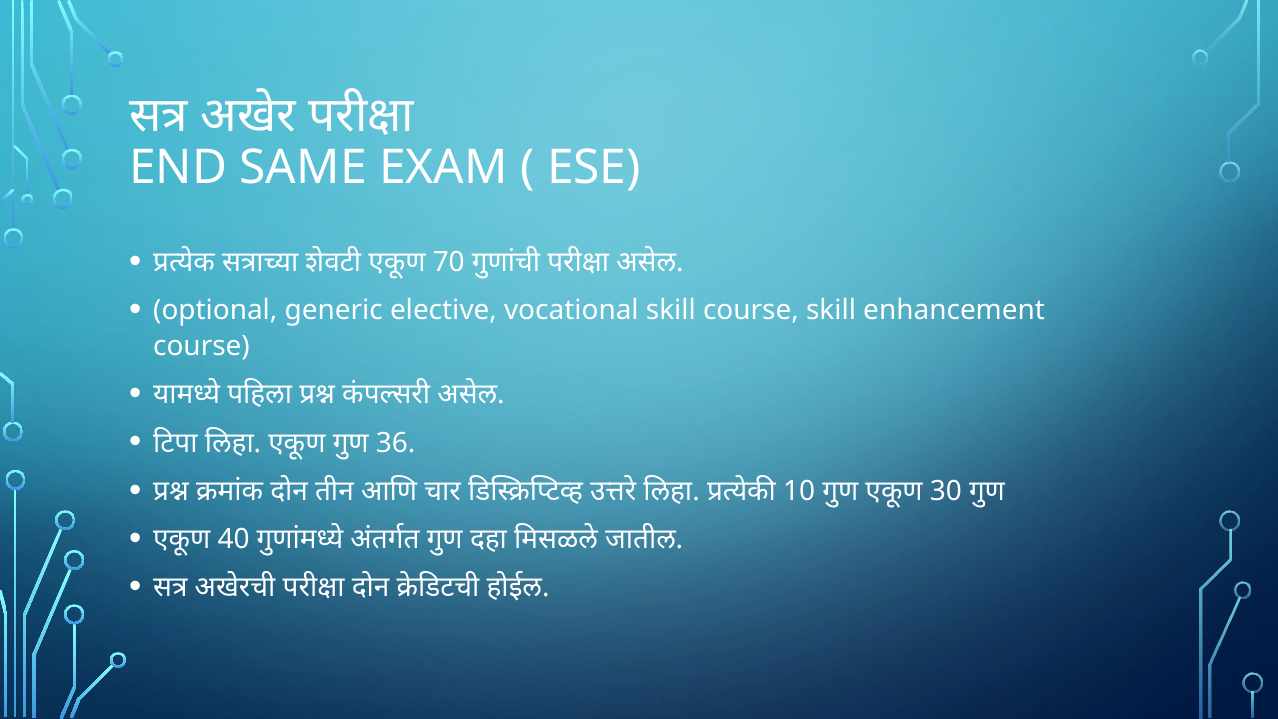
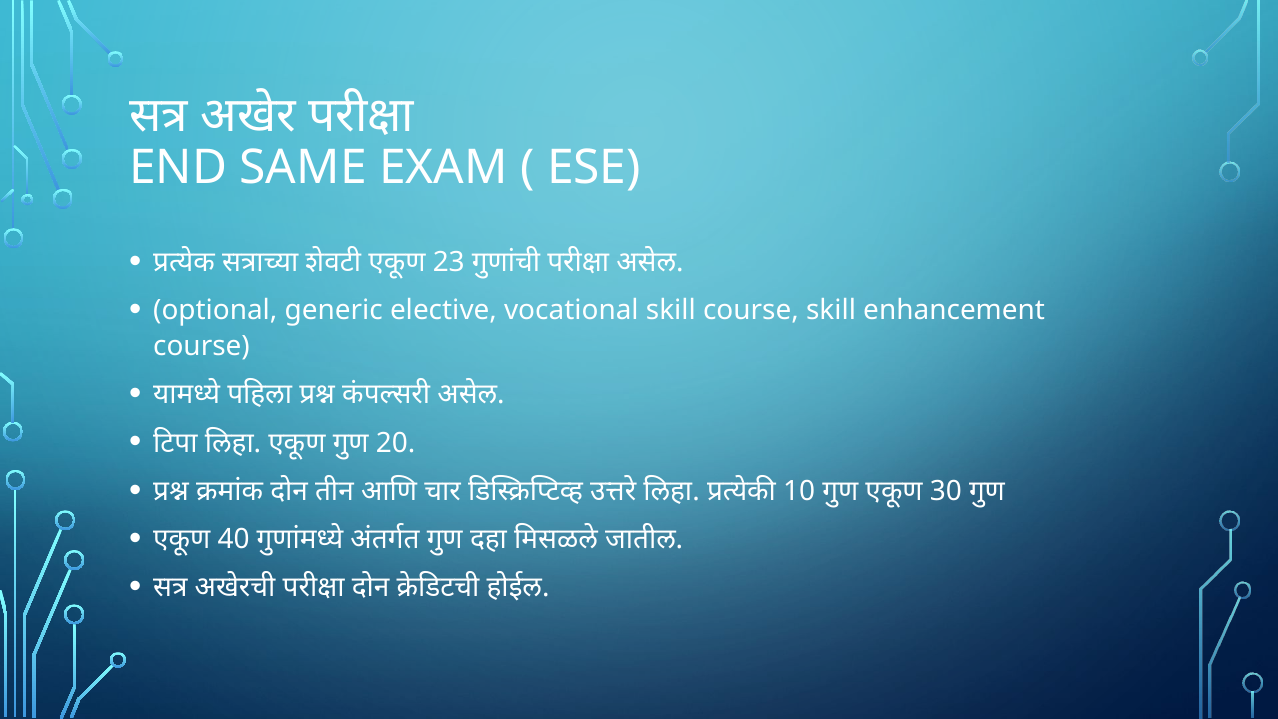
70: 70 -> 23 (449, 262)
36: 36 -> 20 (396, 443)
